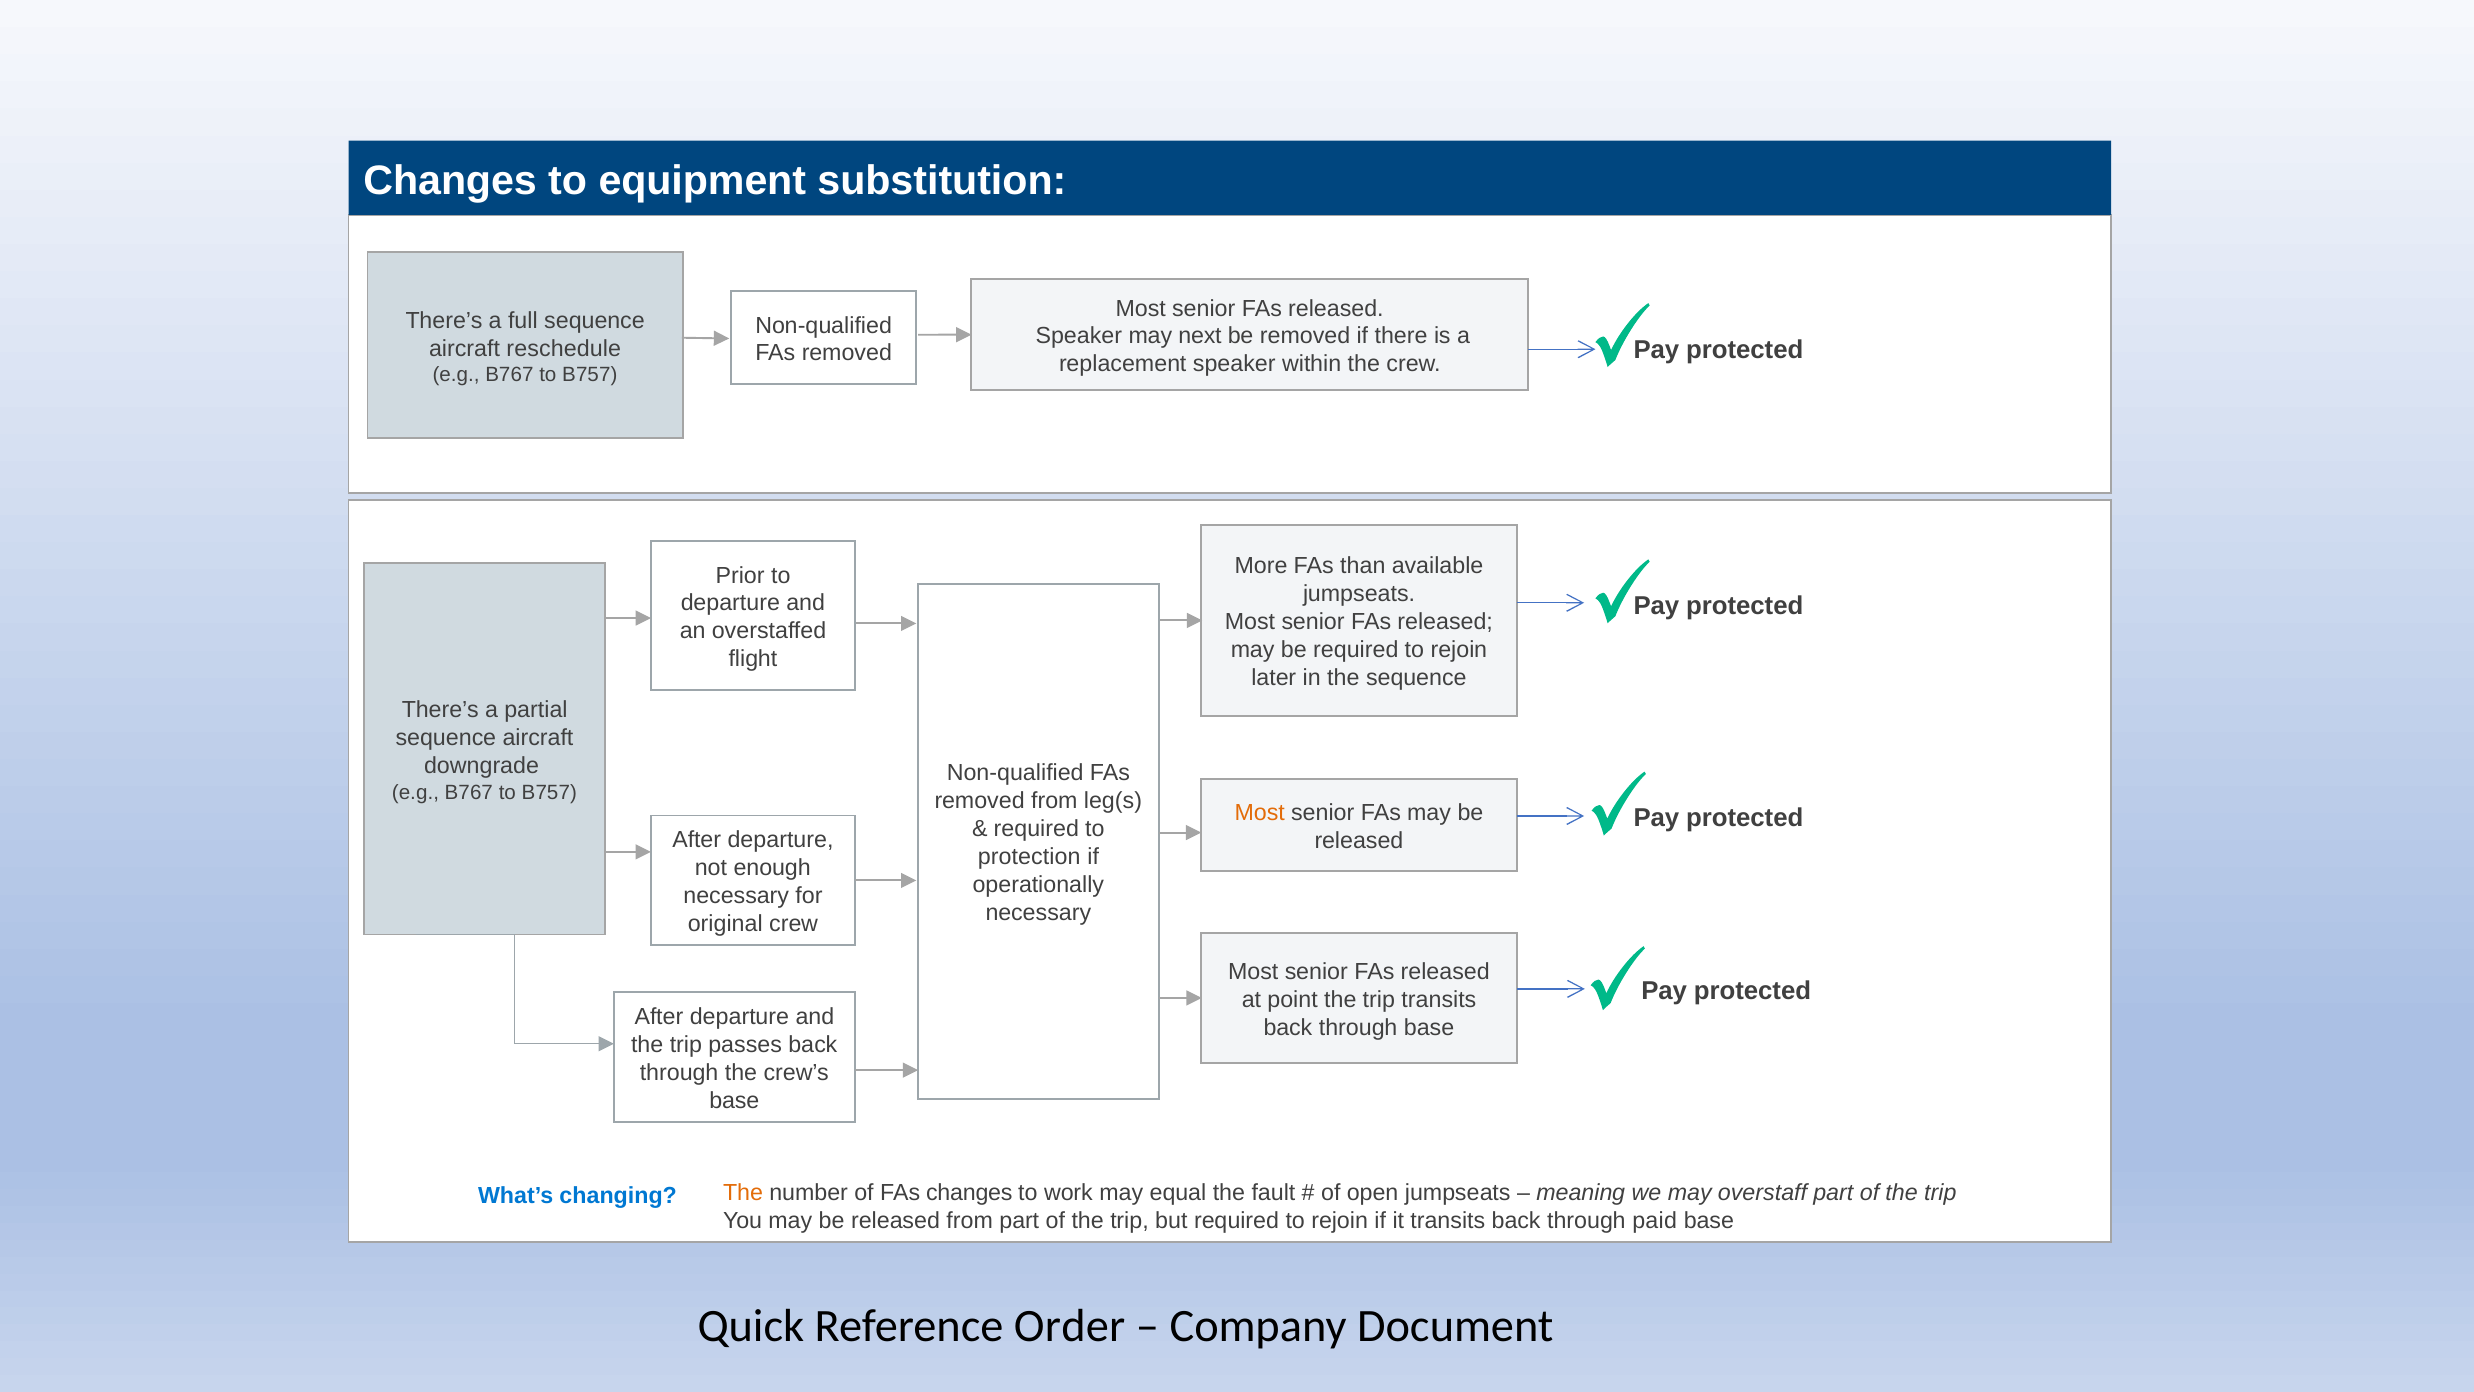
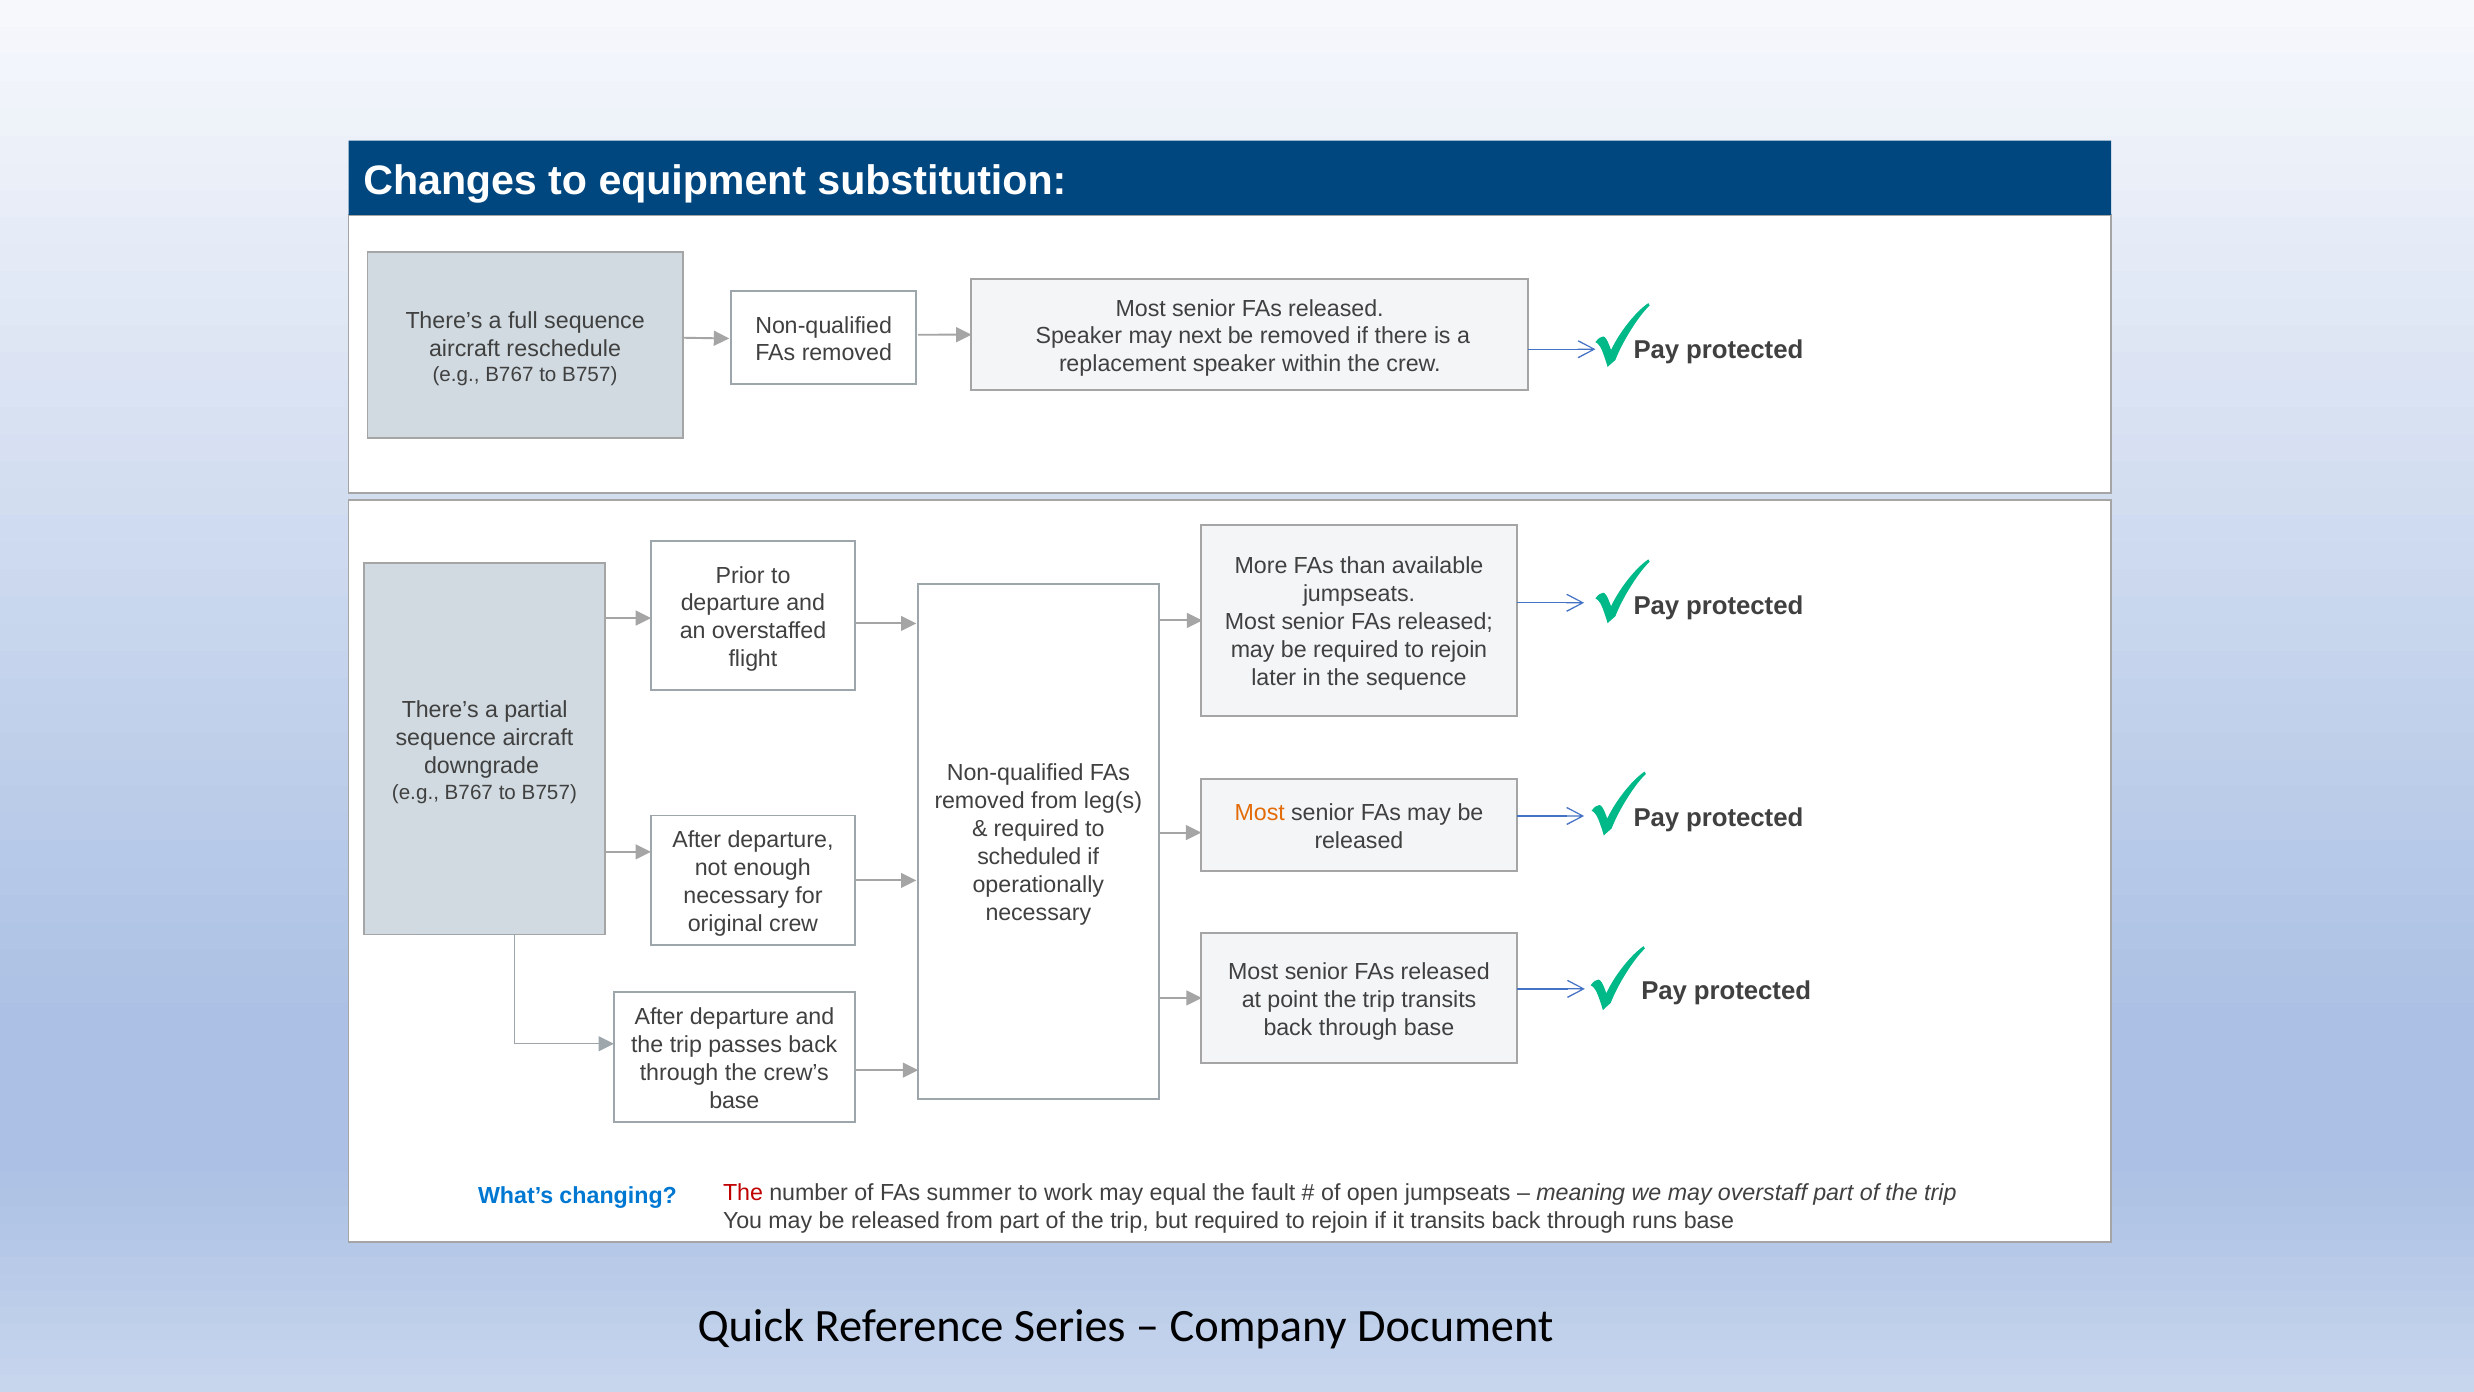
protection: protection -> scheduled (1029, 857)
The colour: orange -> red (743, 1192)
FAs changes: changes -> summer (969, 1192)
paid: paid -> runs (1655, 1220)
Order: Order -> Series (1070, 1326)
